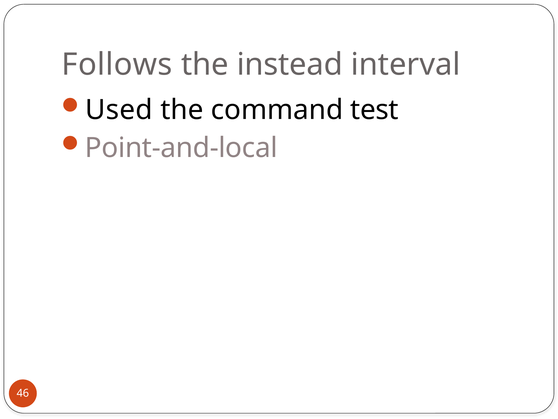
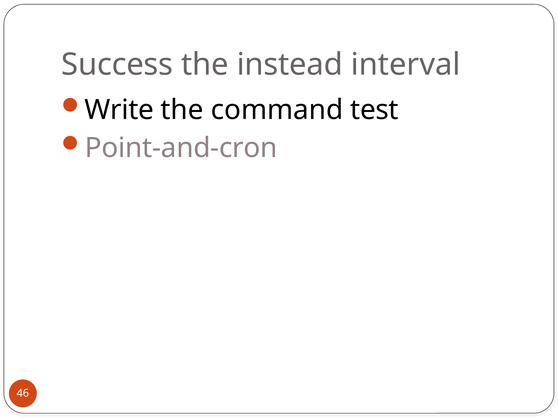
Follows: Follows -> Success (117, 64)
Used: Used -> Write (119, 110)
Point-and-local: Point-and-local -> Point-and-cron (181, 148)
